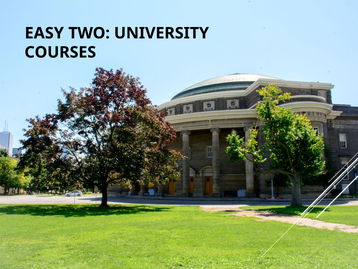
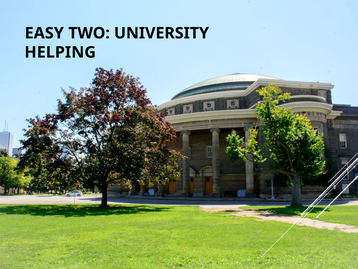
COURSES: COURSES -> HELPING (60, 52)
